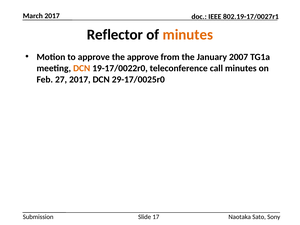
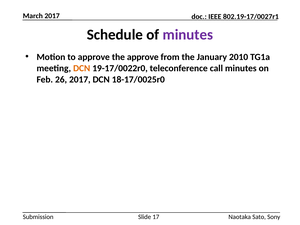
Reflector: Reflector -> Schedule (115, 35)
minutes colour: orange -> purple (188, 35)
2007: 2007 -> 2010 (239, 57)
27: 27 -> 26 (61, 79)
29-17/0025r0: 29-17/0025r0 -> 18-17/0025r0 (138, 79)
